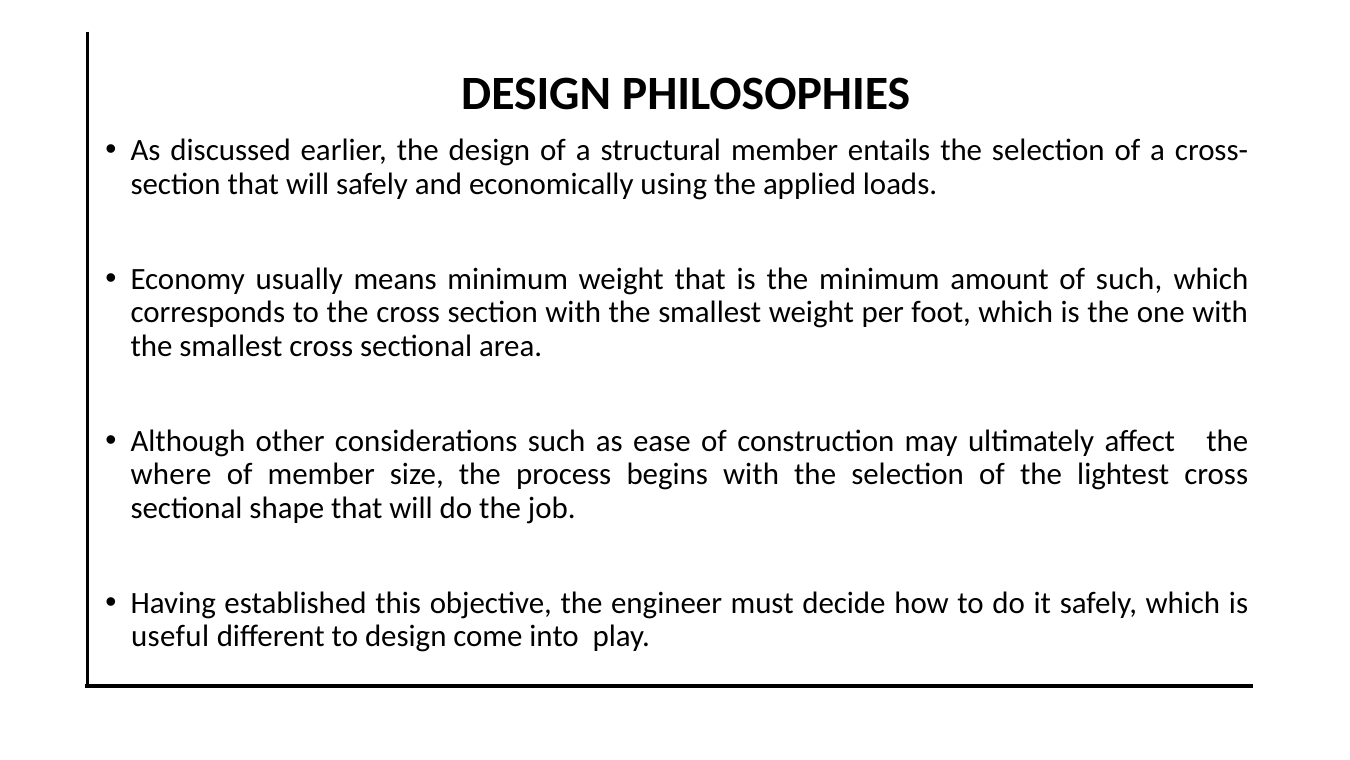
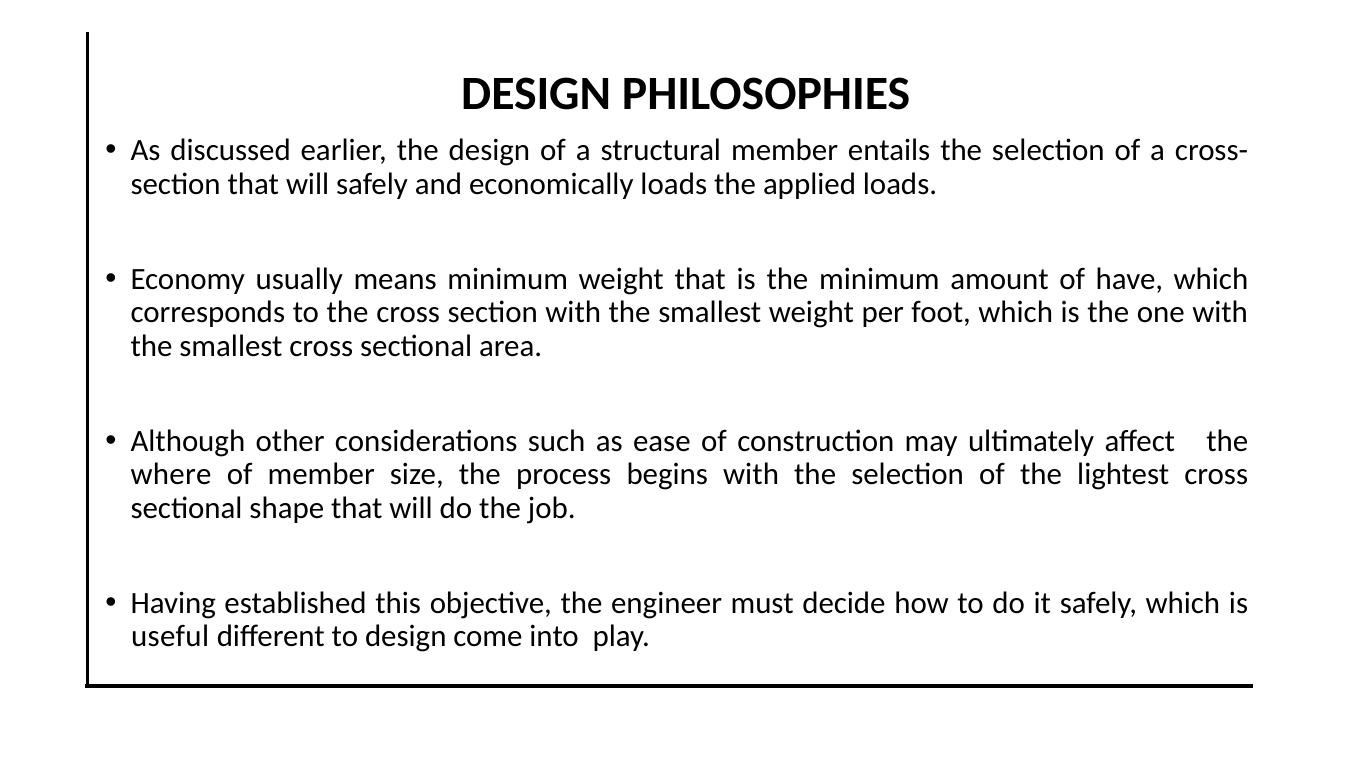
economically using: using -> loads (674, 184)
of such: such -> have (1129, 279)
